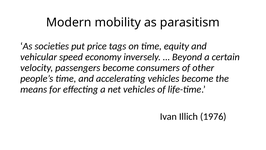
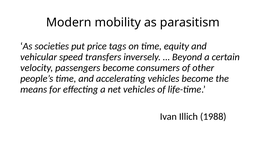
economy: economy -> transfers (103, 57)
1976: 1976 -> 1988 (213, 116)
